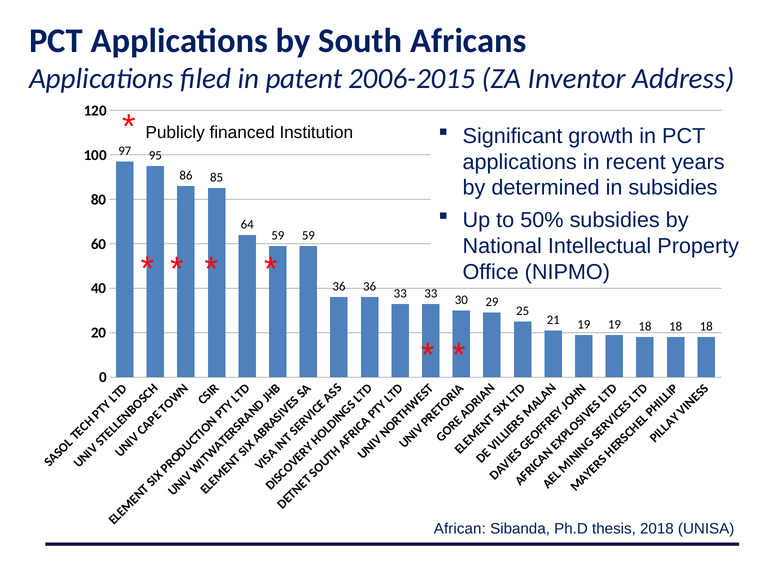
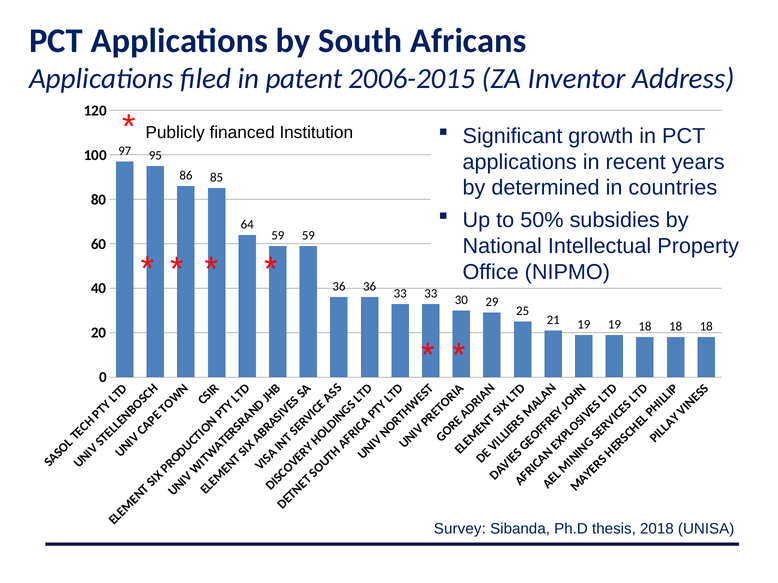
in subsidies: subsidies -> countries (673, 188)
African: African -> Survey (460, 529)
